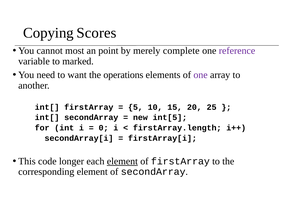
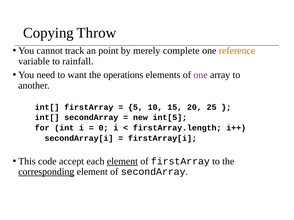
Scores: Scores -> Throw (97, 33)
most: most -> track (75, 51)
reference colour: purple -> orange (237, 51)
marked: marked -> rainfall (78, 61)
longer: longer -> accept (72, 162)
corresponding underline: none -> present (46, 172)
